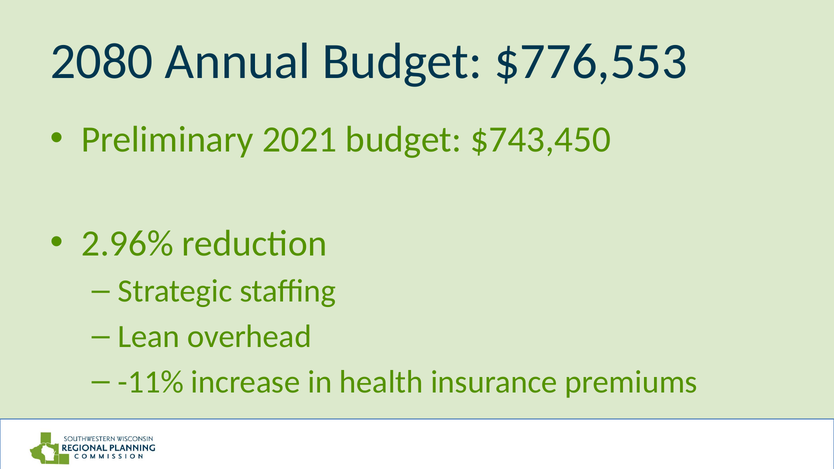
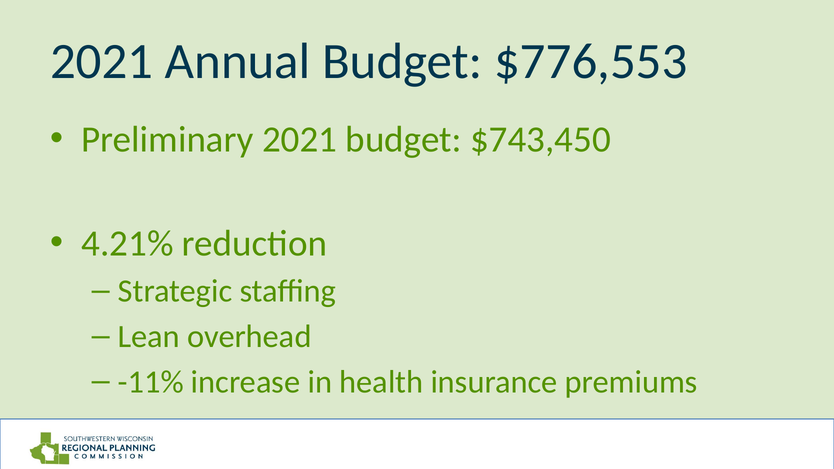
2080: 2080 -> 2021 (102, 61)
2.96%: 2.96% -> 4.21% (127, 244)
